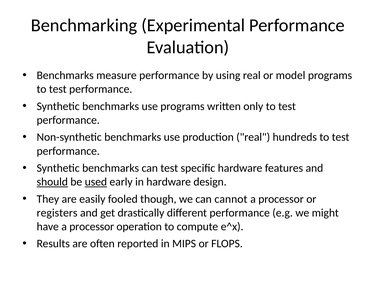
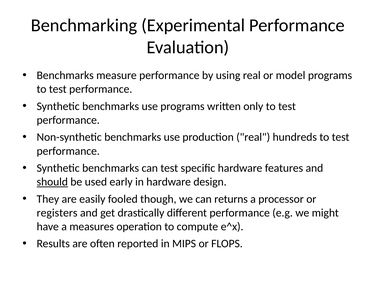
used underline: present -> none (96, 182)
cannot: cannot -> returns (231, 199)
have a processor: processor -> measures (92, 227)
